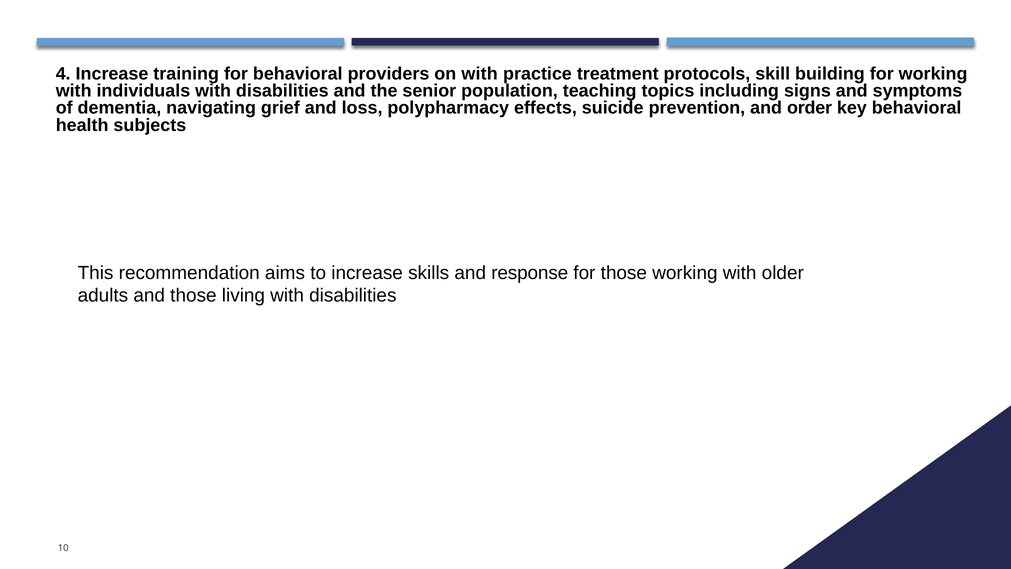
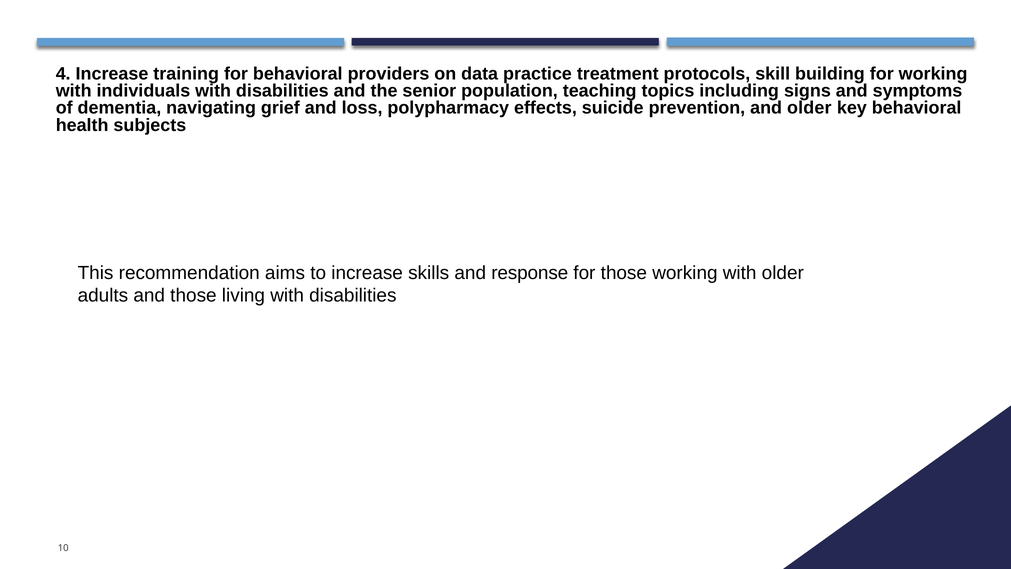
on with: with -> data (480, 74)
and order: order -> older (809, 108)
